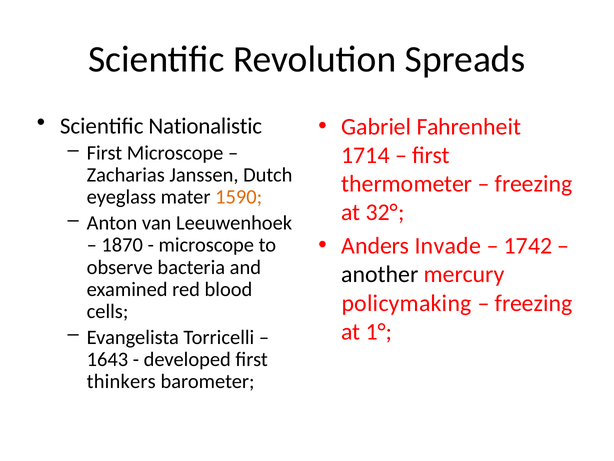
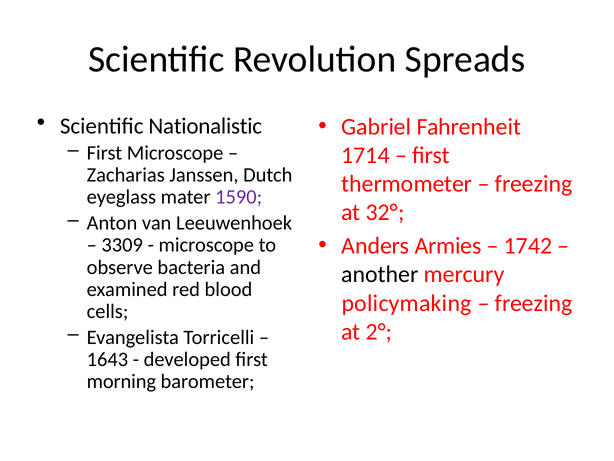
1590 colour: orange -> purple (239, 197)
Invade: Invade -> Armies (448, 246)
1870: 1870 -> 3309 (122, 245)
1°: 1° -> 2° (379, 331)
thinkers: thinkers -> morning (121, 381)
